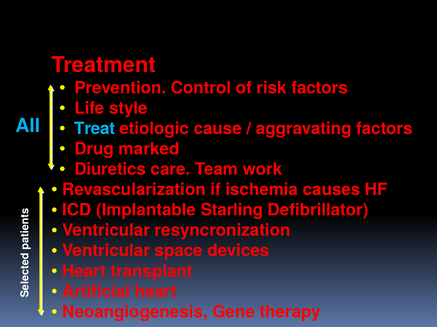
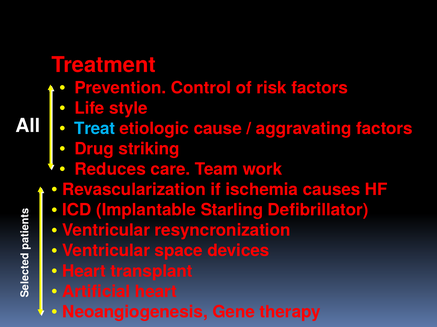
All colour: light blue -> white (28, 126)
marked: marked -> striking (149, 149)
Diuretics: Diuretics -> Reduces (110, 170)
